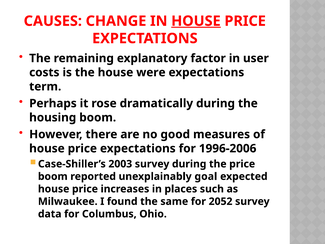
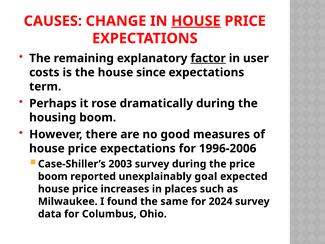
factor underline: none -> present (208, 58)
were: were -> since (151, 72)
2052: 2052 -> 2024 (221, 201)
